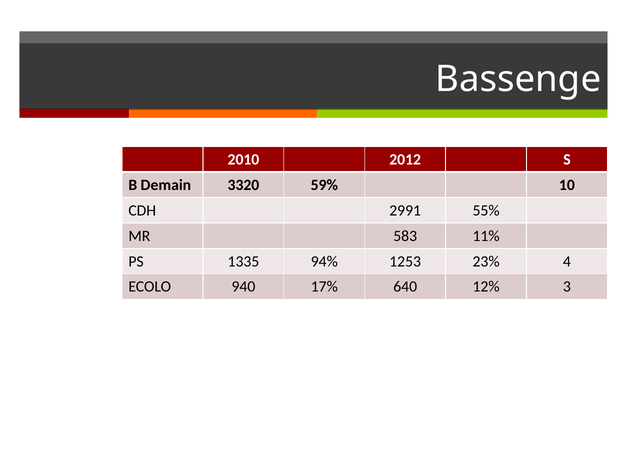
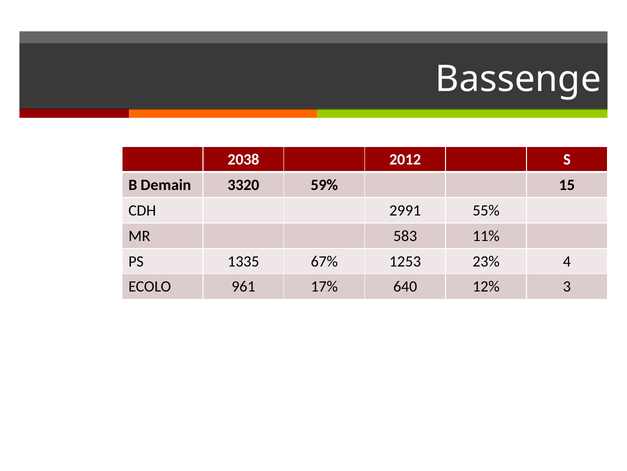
2010: 2010 -> 2038 (243, 159)
10: 10 -> 15 (567, 185)
94%: 94% -> 67% (324, 261)
940: 940 -> 961 (243, 286)
